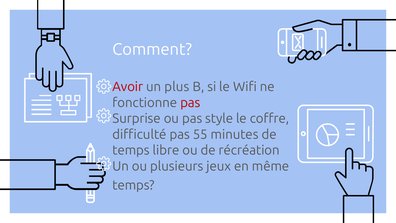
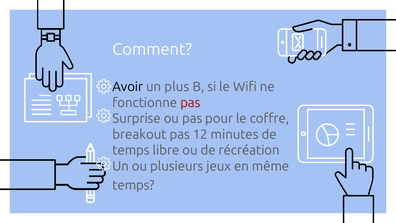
Avoir colour: red -> black (128, 87)
style: style -> pour (219, 118)
difficulté: difficulté -> breakout (139, 134)
55: 55 -> 12 (200, 134)
